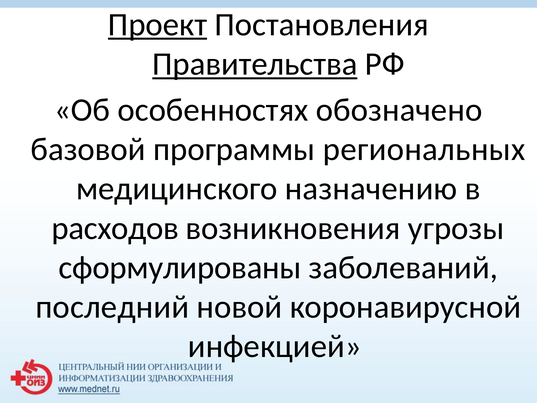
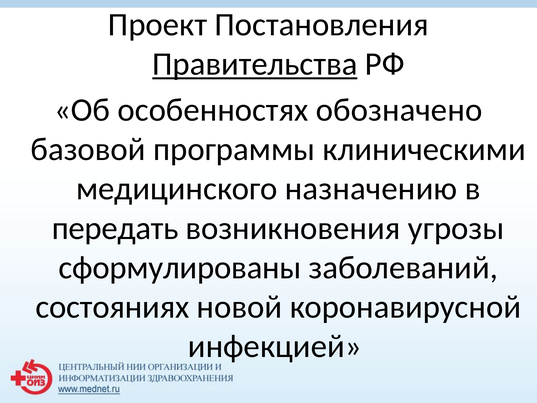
Проект underline: present -> none (158, 25)
региональных: региональных -> клиническими (424, 149)
расходов: расходов -> передать (115, 228)
последний: последний -> состояниях (112, 307)
